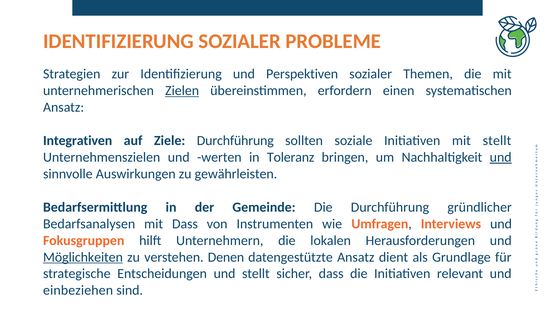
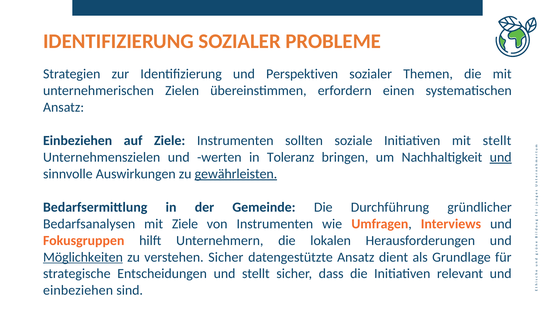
Zielen underline: present -> none (182, 91)
Integrativen: Integrativen -> Einbeziehen (78, 141)
Ziele Durchführung: Durchführung -> Instrumenten (235, 141)
gewährleisten underline: none -> present (236, 174)
mit Dass: Dass -> Ziele (185, 224)
verstehen Denen: Denen -> Sicher (226, 257)
